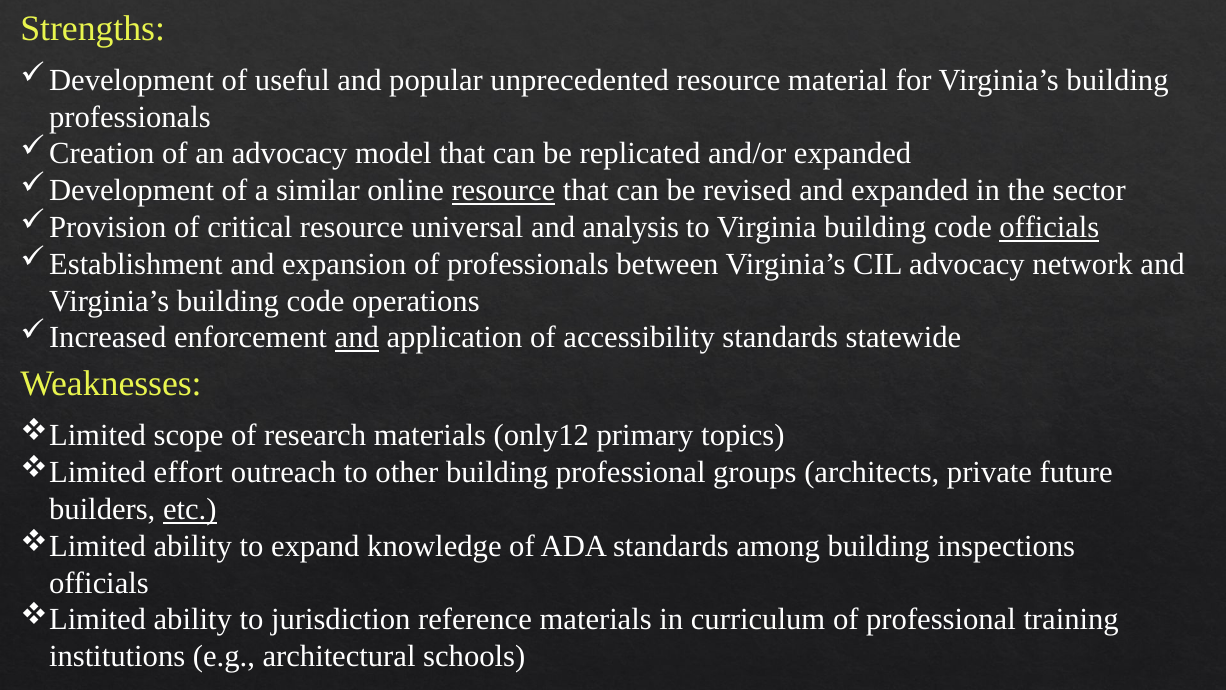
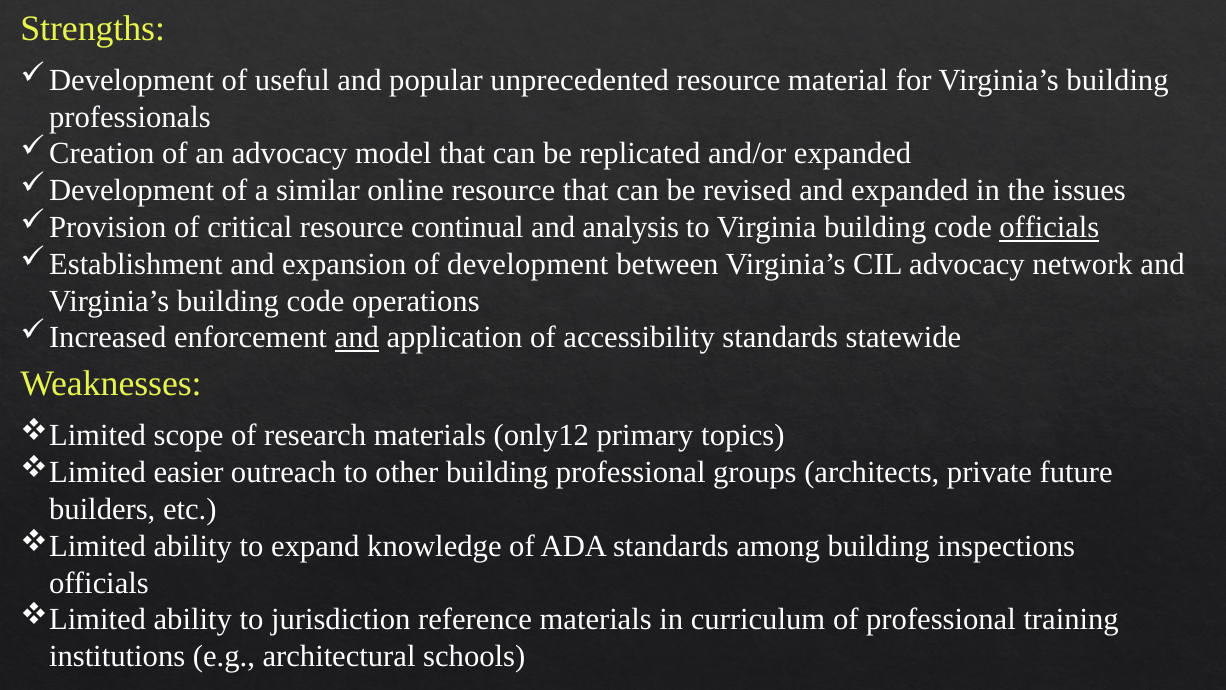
resource underline: present -> none (503, 191)
sector: sector -> issues (1089, 191)
universal: universal -> continual (467, 227)
of professionals: professionals -> development (528, 264)
effort: effort -> easier (189, 472)
etc underline: present -> none (190, 509)
